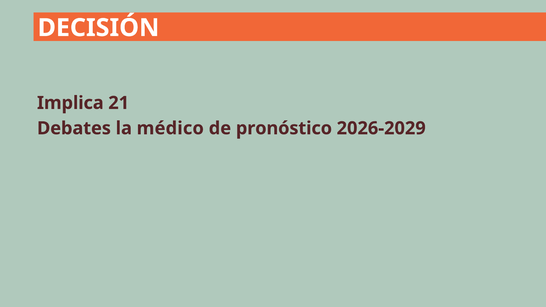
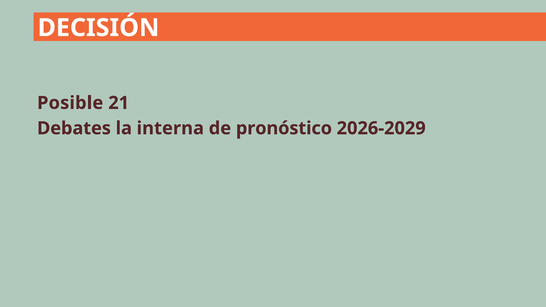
Implica: Implica -> Posible (70, 103)
médico: médico -> interna (170, 128)
